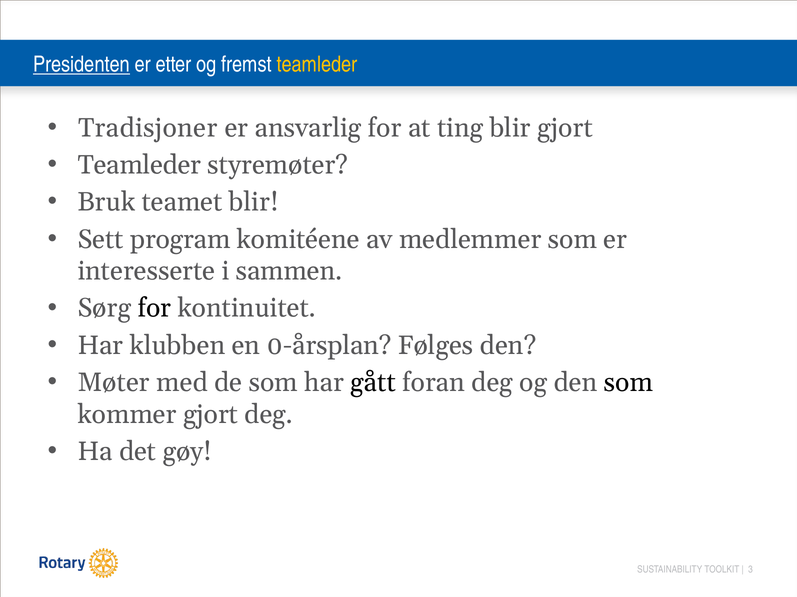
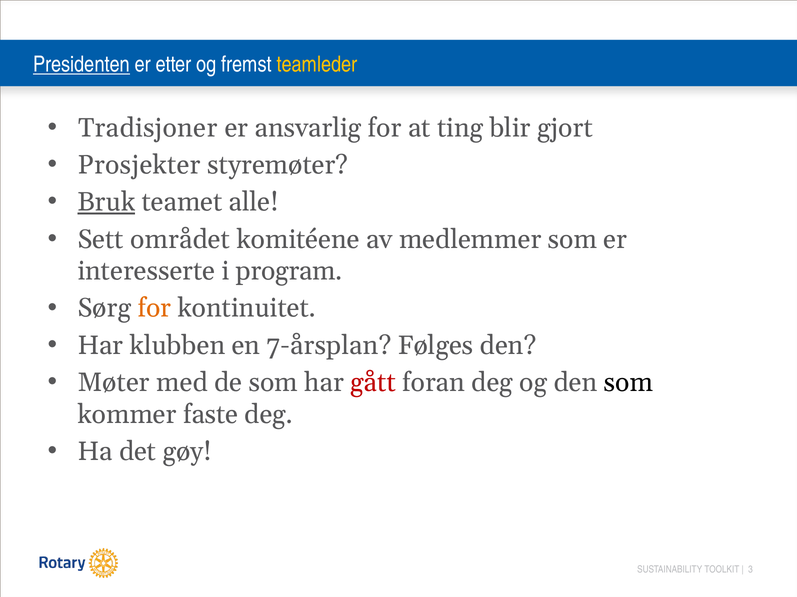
Teamleder: Teamleder -> Prosjekter (139, 165)
Bruk underline: none -> present (106, 202)
teamet blir: blir -> alle (254, 202)
program: program -> området (180, 240)
sammen: sammen -> program (289, 271)
for colour: black -> orange (154, 309)
0-årsplan: 0-årsplan -> 7-årsplan (329, 346)
gått colour: black -> red (373, 383)
kommer gjort: gjort -> faste (211, 415)
